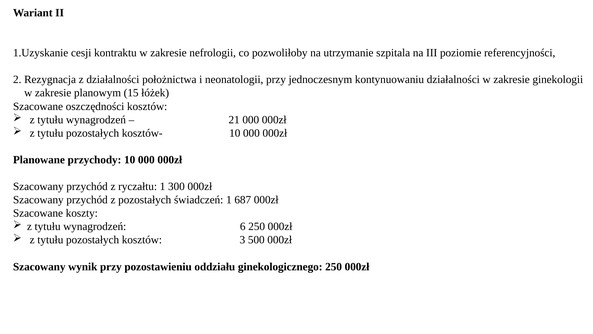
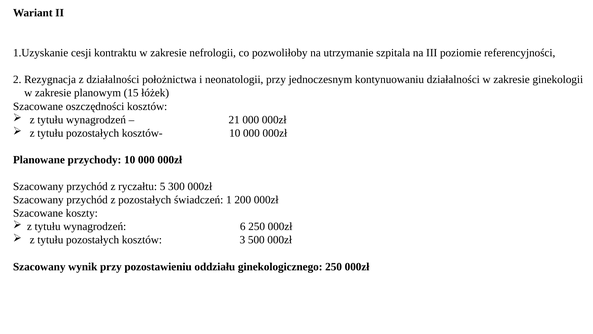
ryczałtu 1: 1 -> 5 (163, 186)
687: 687 -> 200 (243, 200)
